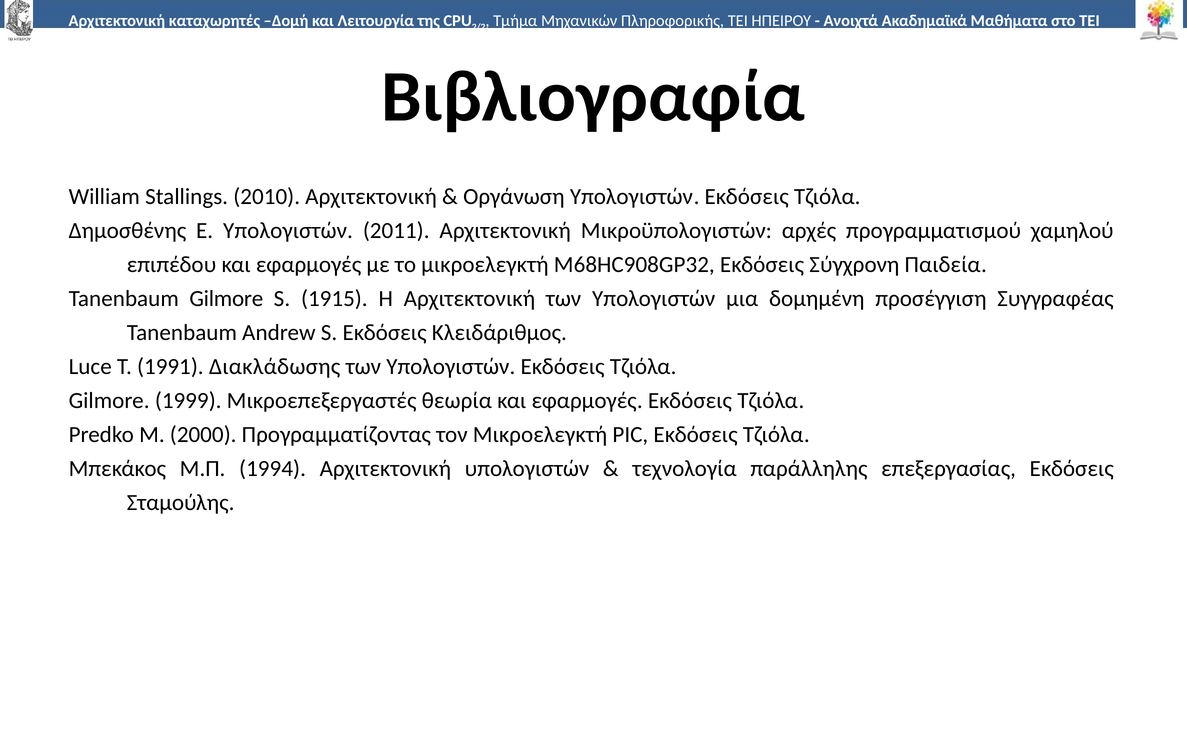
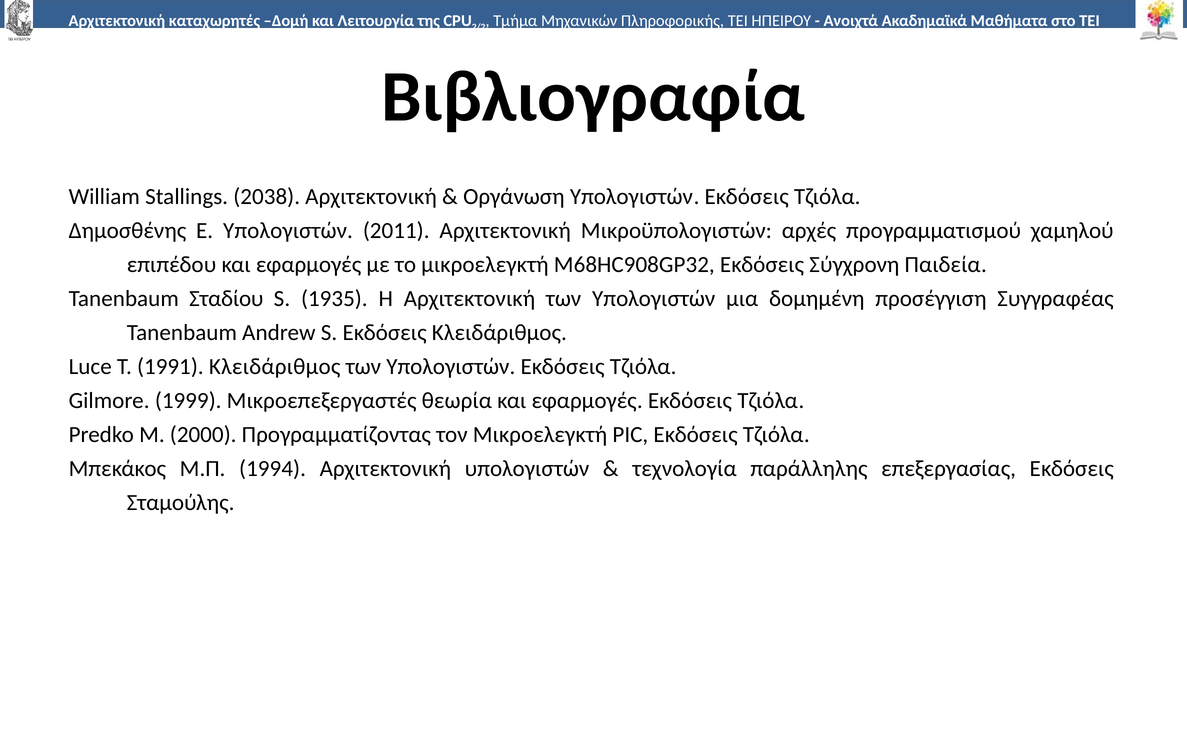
2010: 2010 -> 2038 (267, 197)
Tanenbaum Gilmore: Gilmore -> Σταδίου (226, 299)
1915: 1915 -> 1935 (334, 299)
1991 Διακλάδωσης: Διακλάδωσης -> Κλειδάριθμος (275, 367)
